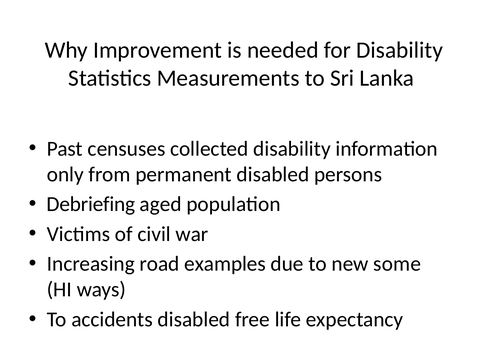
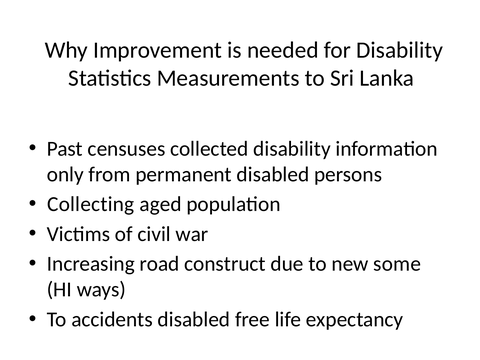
Debriefing: Debriefing -> Collecting (91, 204)
examples: examples -> construct (225, 264)
